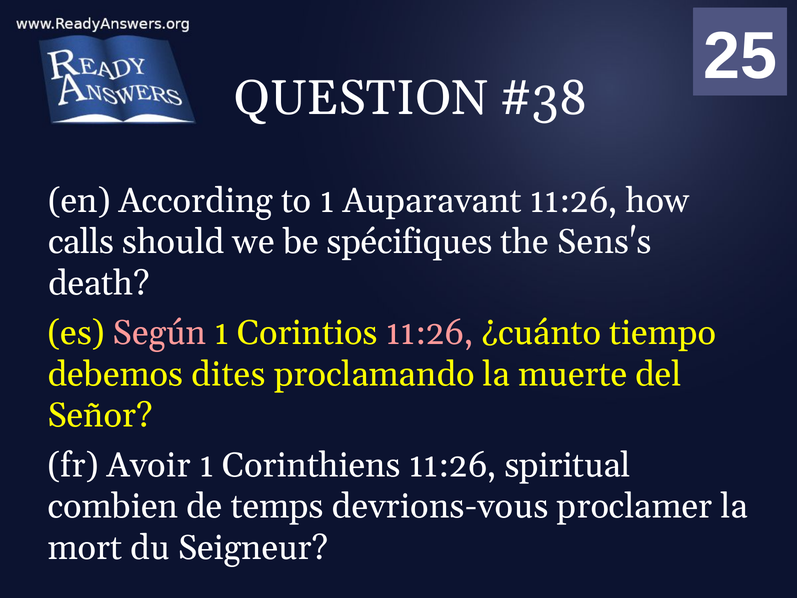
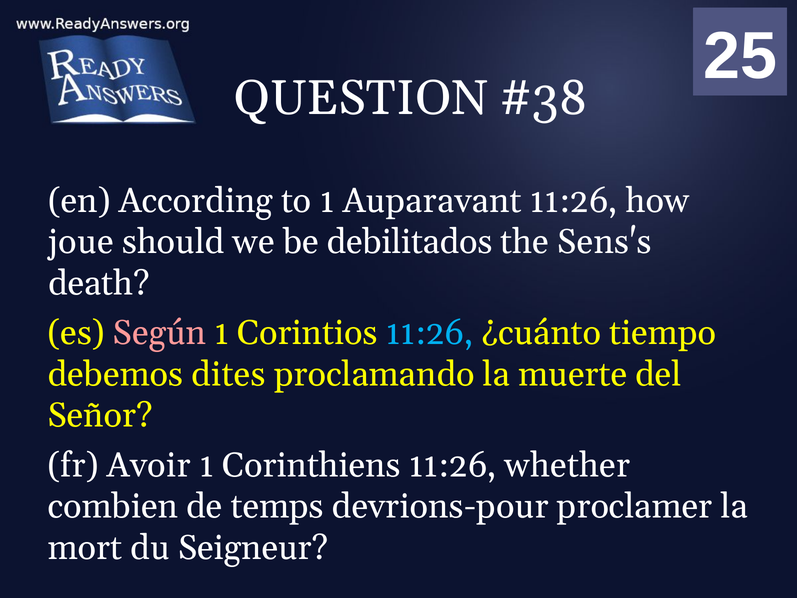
calls: calls -> joue (81, 242)
spécifiques: spécifiques -> debilitados (410, 242)
11:26 colour: pink -> light blue (430, 333)
spiritual: spiritual -> whether (567, 465)
devrions-vous: devrions-vous -> devrions-pour (440, 506)
